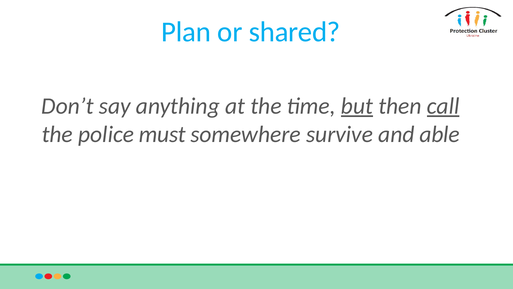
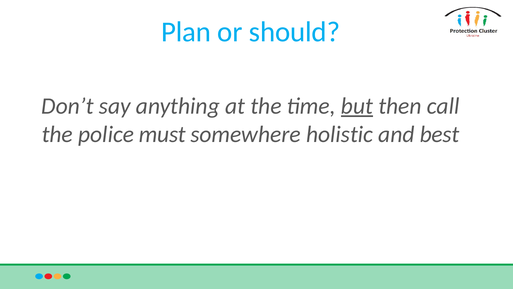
shared: shared -> should (294, 32)
call underline: present -> none (443, 106)
survive: survive -> holistic (340, 134)
able: able -> best (440, 134)
